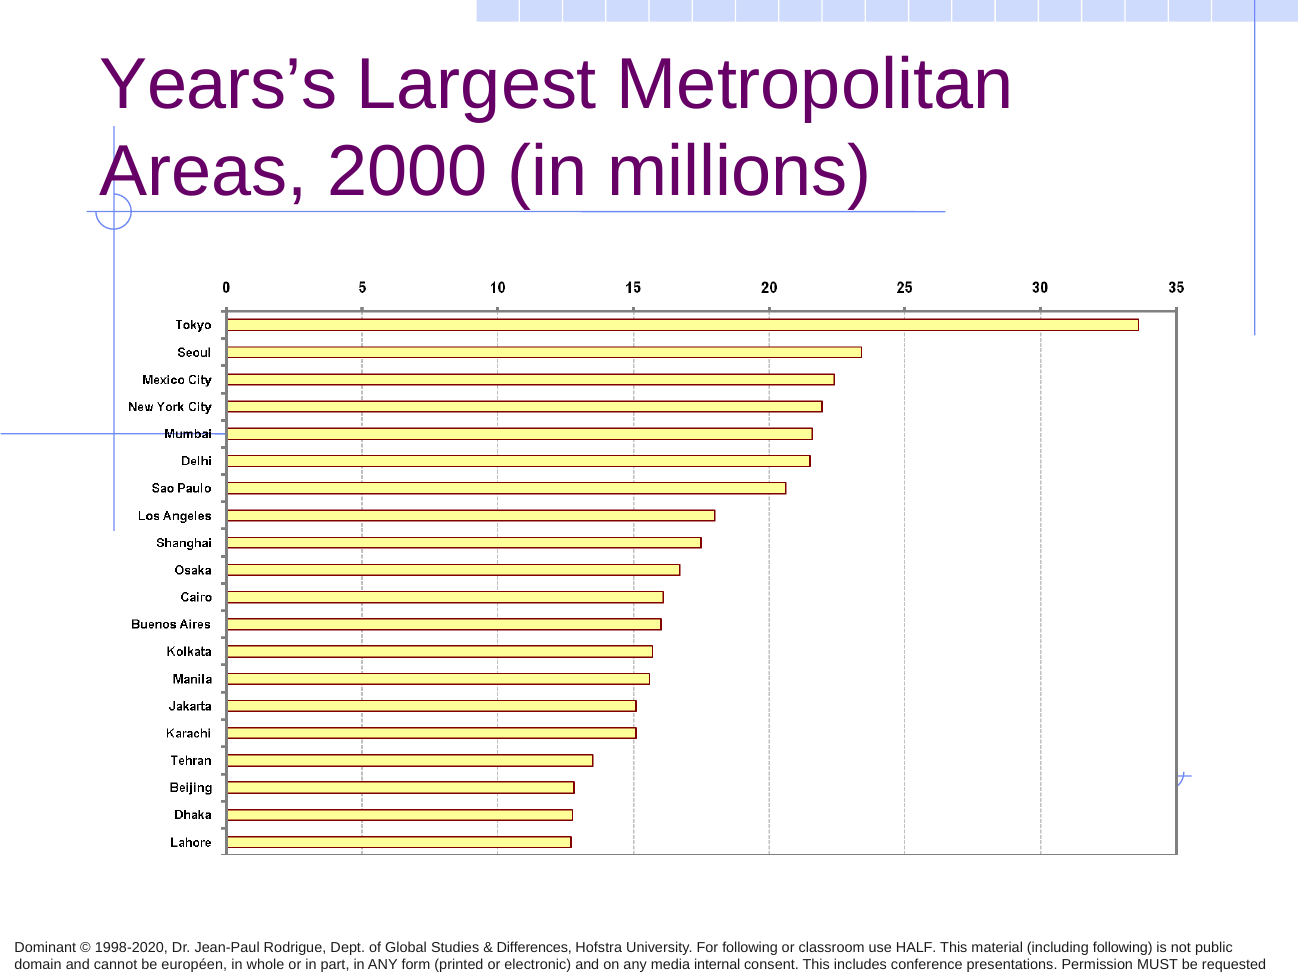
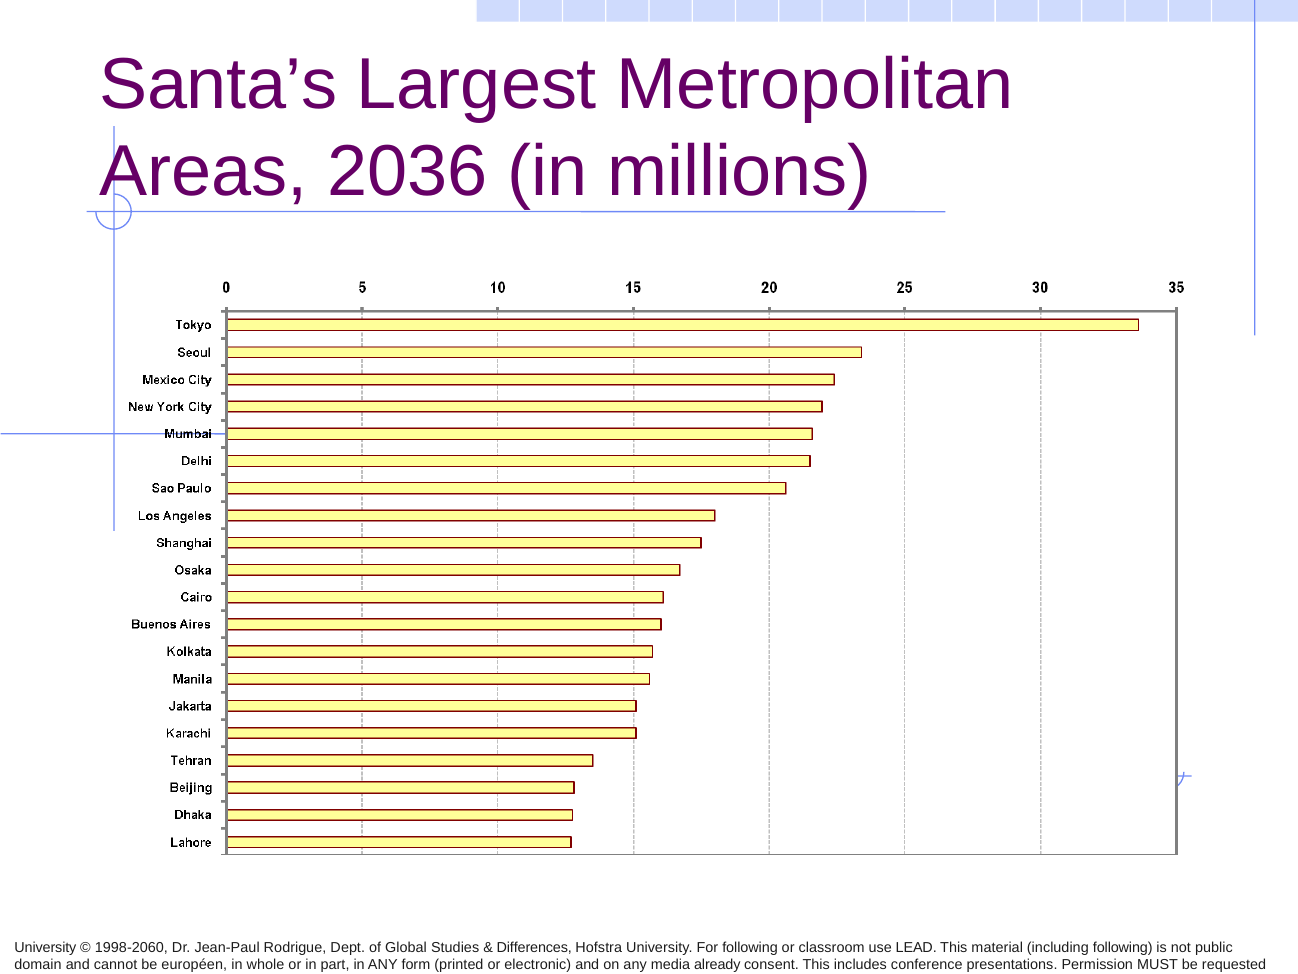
Years’s: Years’s -> Santa’s (218, 85)
2000: 2000 -> 2036 (408, 171)
Dominant: Dominant -> University (45, 947)
1998-2020: 1998-2020 -> 1998-2060 (131, 947)
HALF: HALF -> LEAD (916, 947)
internal: internal -> already (717, 964)
